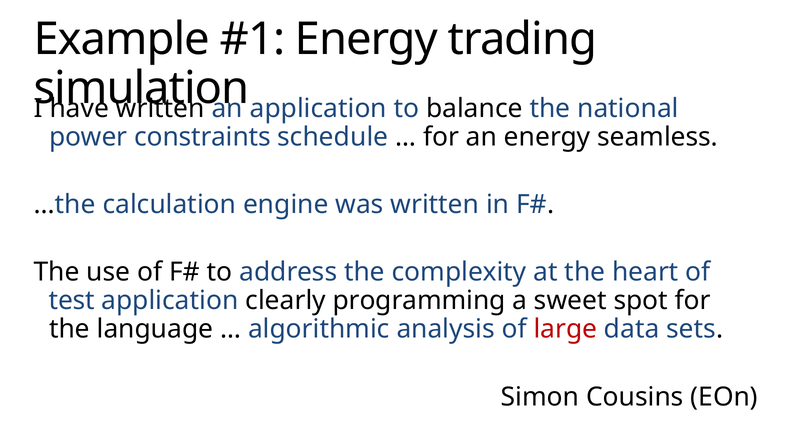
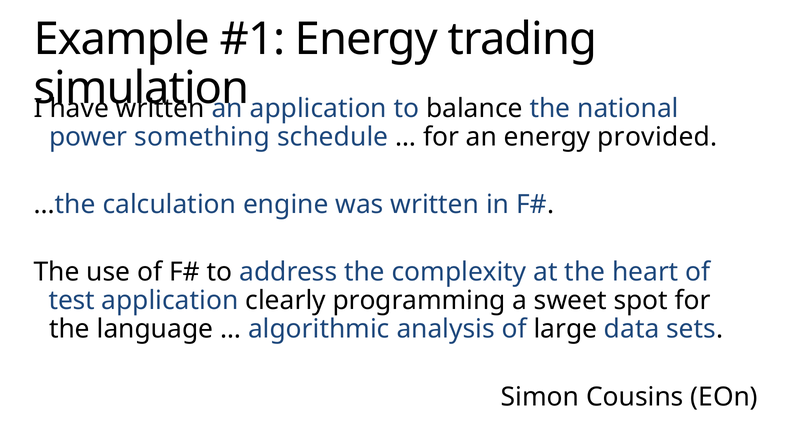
constraints: constraints -> something (202, 137)
seamless: seamless -> provided (657, 137)
large colour: red -> black (565, 329)
